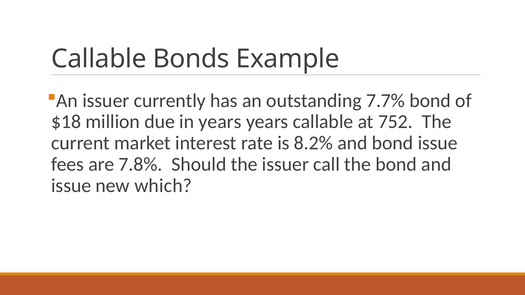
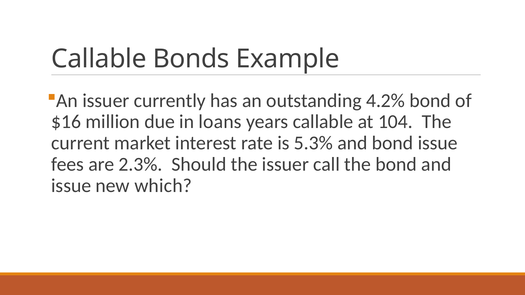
7.7%: 7.7% -> 4.2% (386, 101)
$18: $18 -> $16 (66, 122)
in years: years -> loans (220, 122)
752: 752 -> 104 (395, 122)
8.2%: 8.2% -> 5.3% (313, 143)
7.8%: 7.8% -> 2.3% (141, 164)
